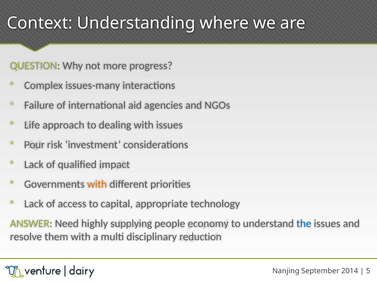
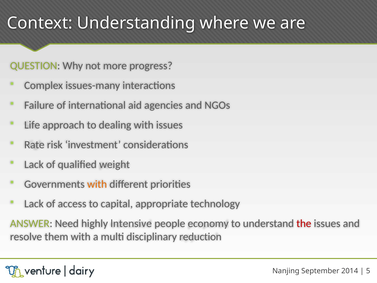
Pour: Pour -> Rate (34, 145)
impact: impact -> weight (115, 164)
supplying: supplying -> lntensive (131, 223)
the colour: blue -> red (304, 223)
